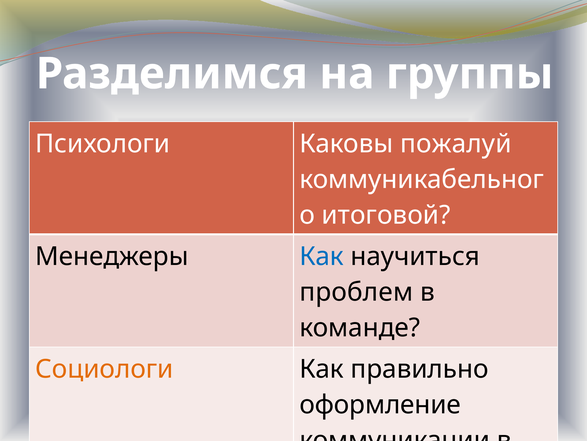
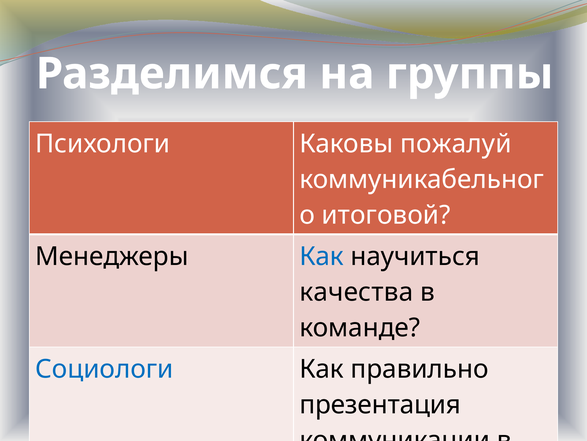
проблем: проблем -> качества (356, 292)
Социологи colour: orange -> blue (104, 369)
оформление: оформление -> презентация (380, 404)
